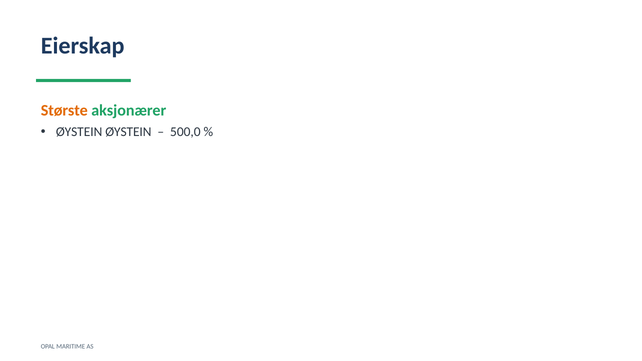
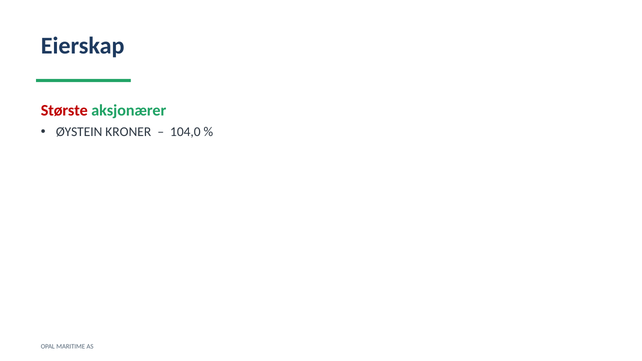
Største colour: orange -> red (64, 111)
ØYSTEIN ØYSTEIN: ØYSTEIN -> KRONER (128, 132)
500,0: 500,0 -> 104,0 (185, 132)
